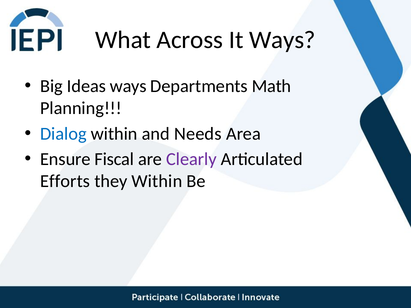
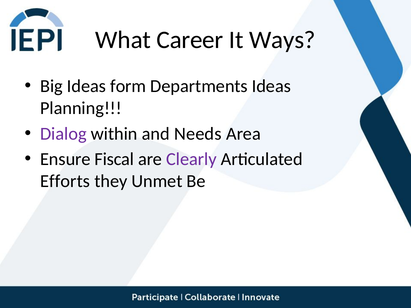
Across: Across -> Career (190, 40)
Ideas ways: ways -> form (128, 86)
Departments Math: Math -> Ideas (271, 86)
Dialog colour: blue -> purple (63, 134)
they Within: Within -> Unmet (157, 181)
